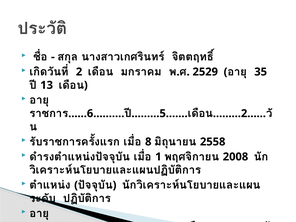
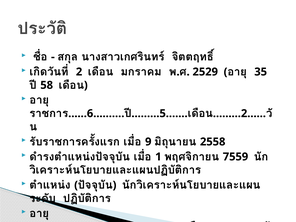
13: 13 -> 58 (47, 85)
8: 8 -> 9 (148, 142)
2008: 2008 -> 7559 (235, 157)
